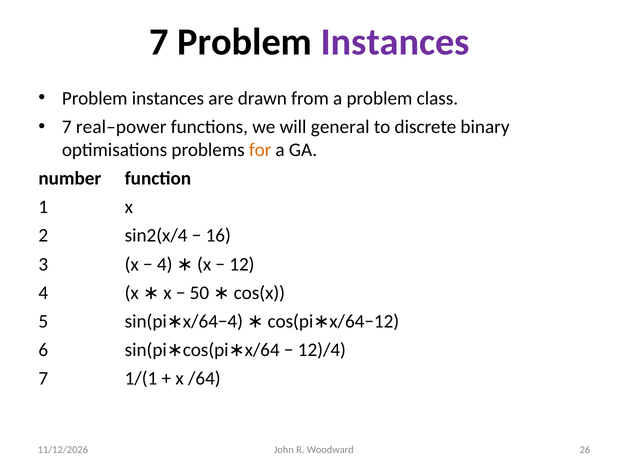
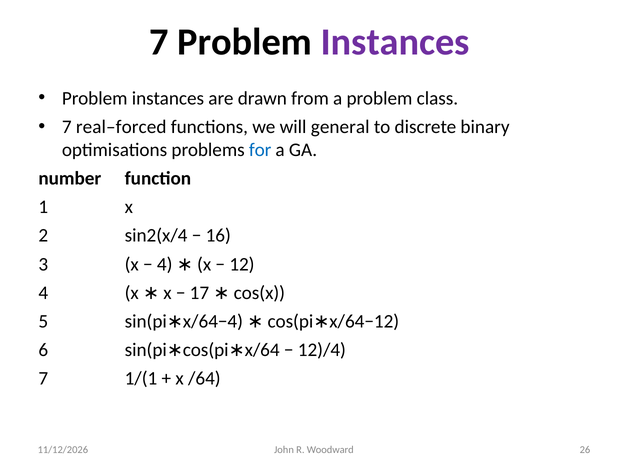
real–power: real–power -> real–forced (121, 127)
for colour: orange -> blue (260, 150)
50: 50 -> 17 (199, 293)
